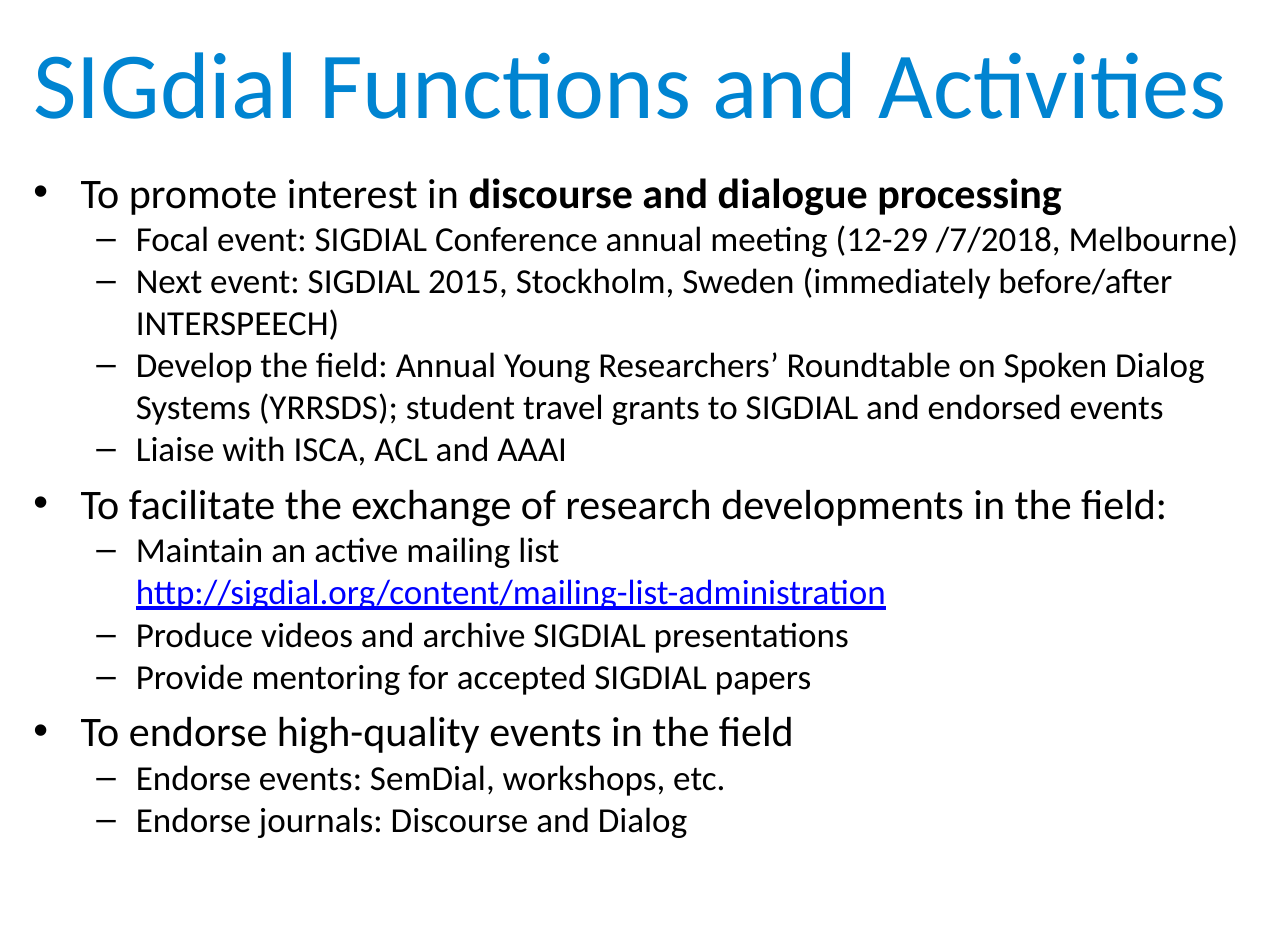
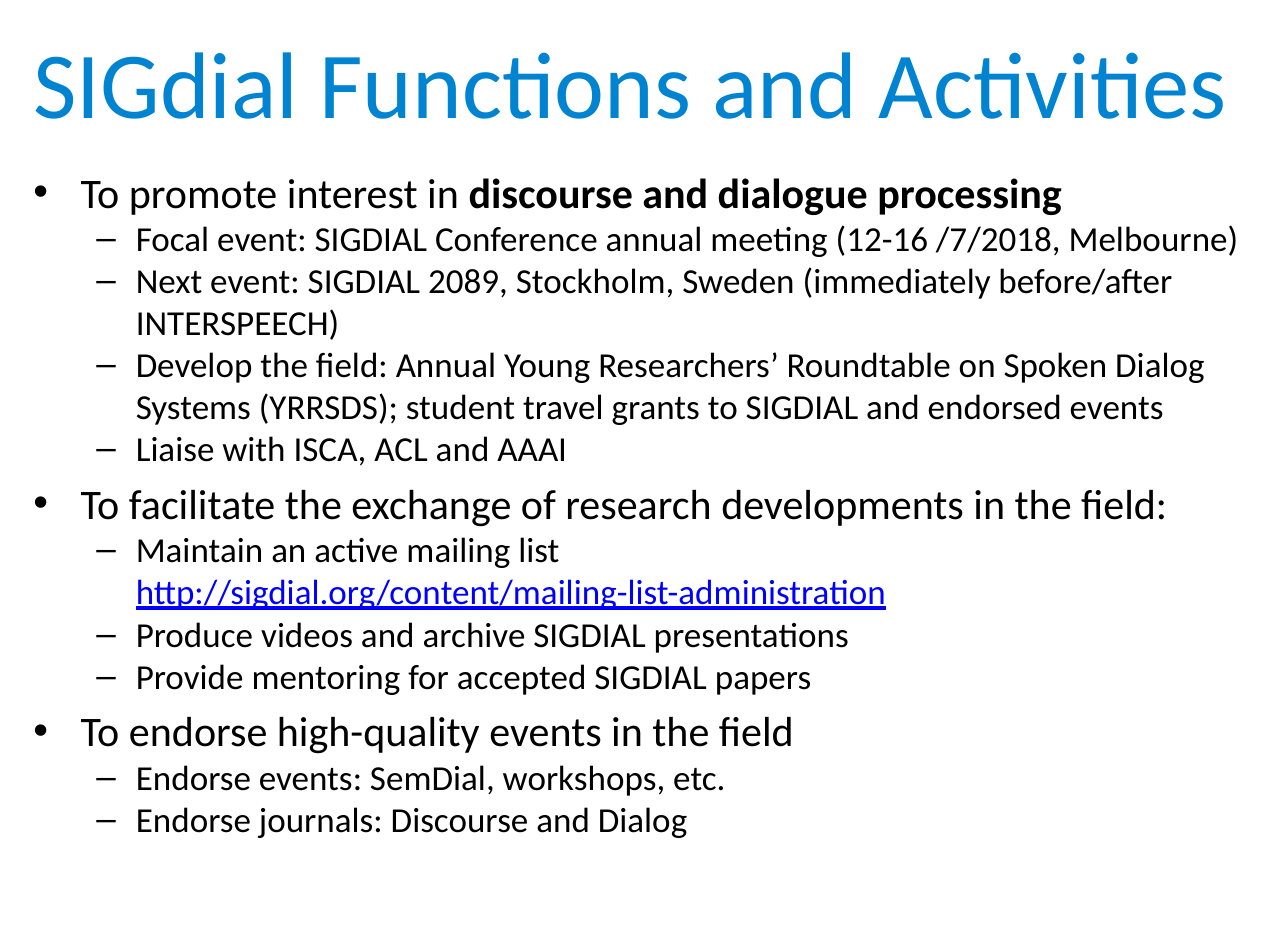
12-29: 12-29 -> 12-16 (882, 240)
2015: 2015 -> 2089 (468, 282)
